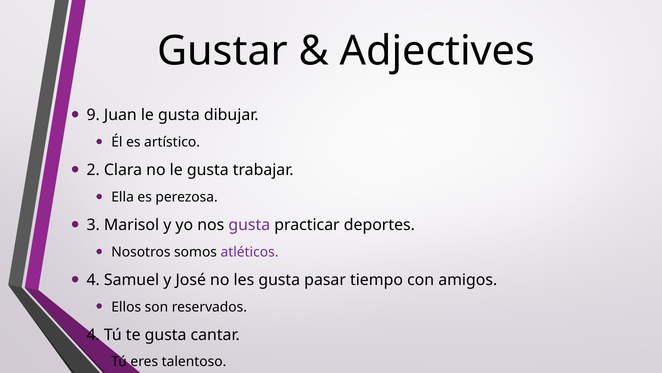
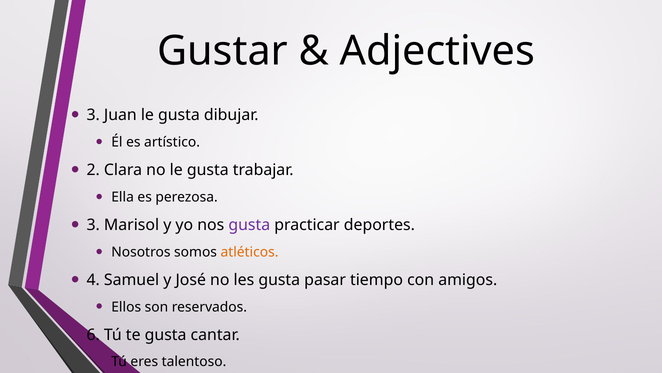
9: 9 -> 3 (93, 115)
atléticos colour: purple -> orange (249, 252)
4: 4 -> 6 (93, 334)
